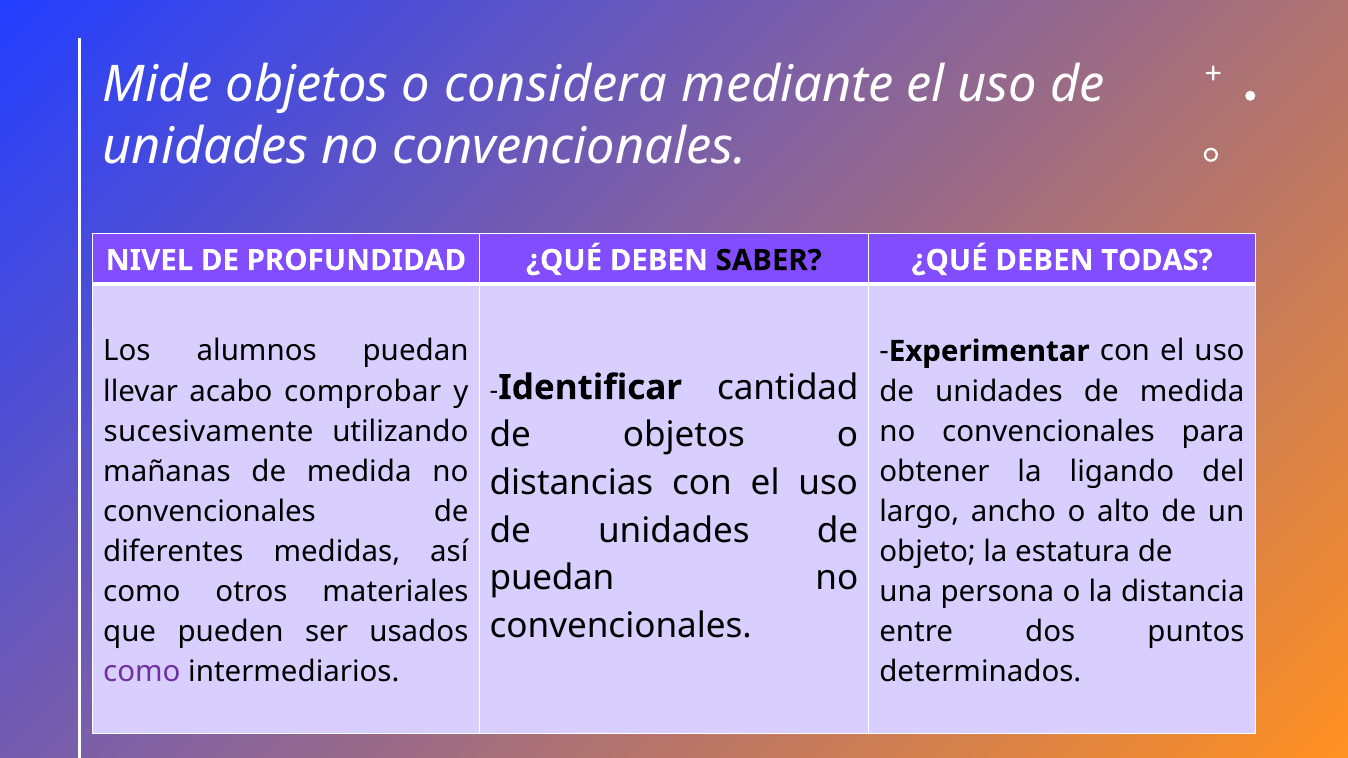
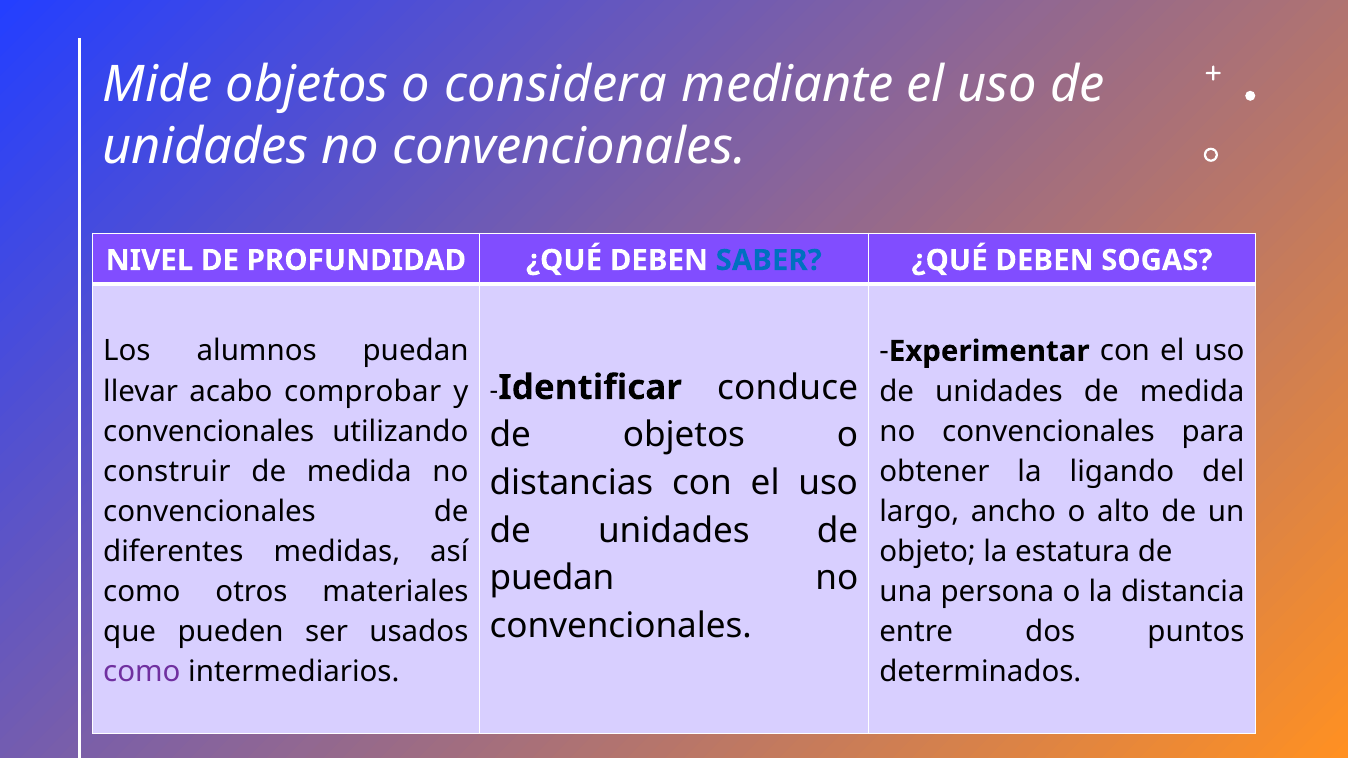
SABER colour: black -> blue (769, 260)
TODAS: TODAS -> SOGAS (1157, 260)
cantidad: cantidad -> conduce (788, 388)
sucesivamente: sucesivamente -> convencionales (209, 432)
mañanas: mañanas -> construir (167, 472)
